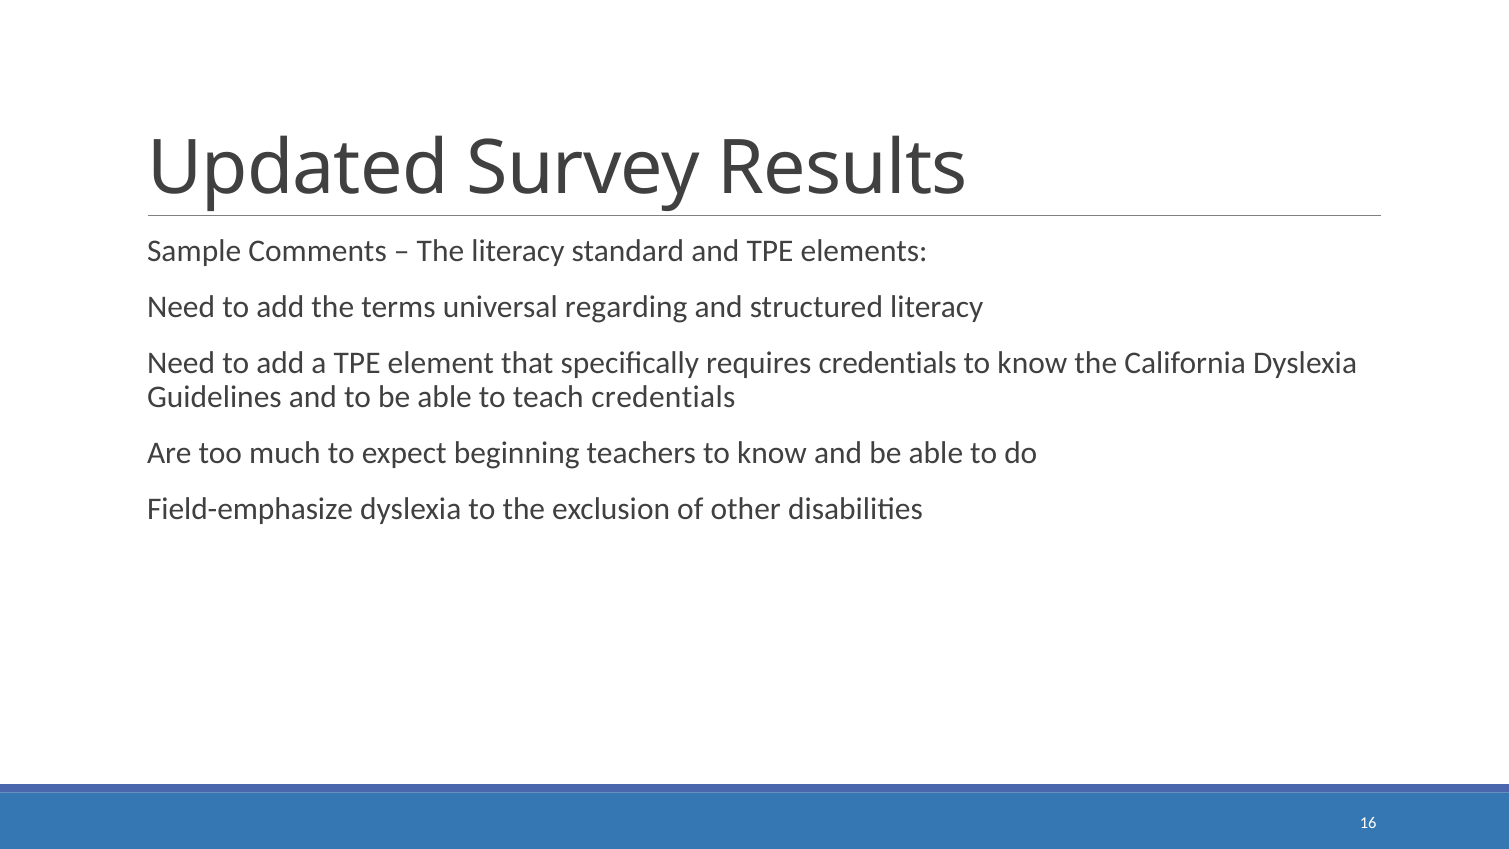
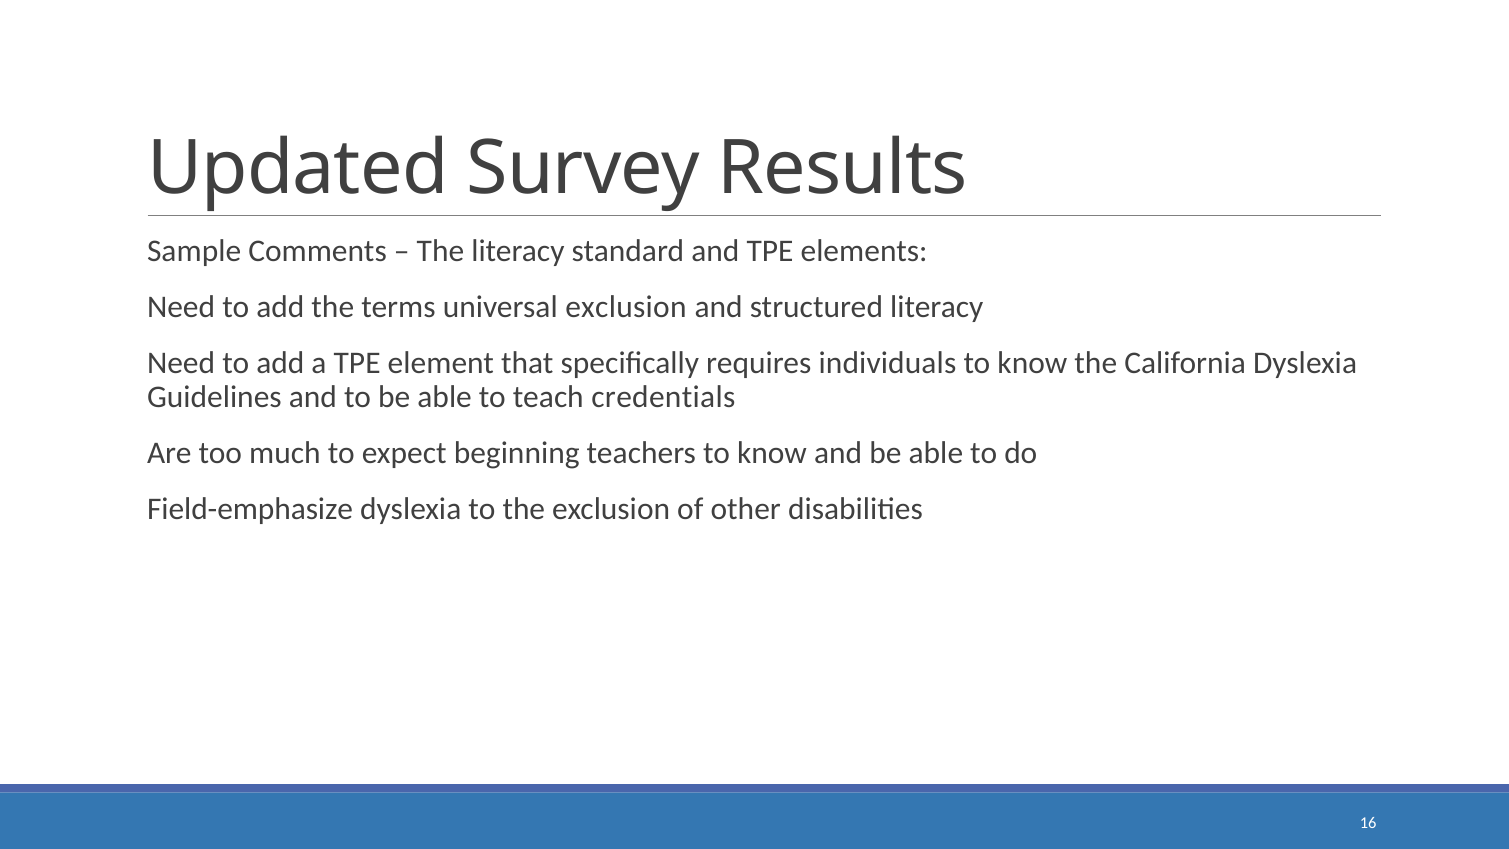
universal regarding: regarding -> exclusion (626, 307)
requires credentials: credentials -> individuals (887, 363)
